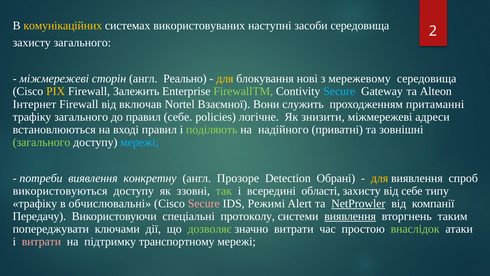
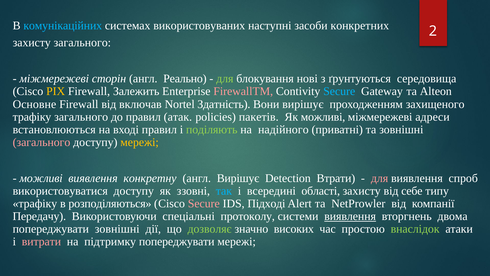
комунікаційних colour: yellow -> light blue (63, 25)
засоби середовища: середовища -> конкретних (360, 25)
для colour: yellow -> light green (225, 79)
мережевому: мережевому -> ґрунтуються (360, 79)
FirewallTM colour: light green -> pink (243, 91)
Інтернет: Інтернет -> Основне (34, 104)
Взаємної: Взаємної -> Здатність (224, 104)
Вони служить: служить -> вирішує (303, 104)
притаманні: притаманні -> захищеного (435, 104)
правил себе: себе -> атак (178, 117)
логічне: логічне -> пакетів (259, 117)
Як знизити: знизити -> можливі (323, 117)
загального colour: light green -> pink (41, 142)
мережі colour: light blue -> yellow (140, 142)
потреби: потреби -> можливі (41, 178)
англ Прозоре: Прозоре -> Вирішує (238, 178)
Обрані: Обрані -> Втрати (336, 178)
для colour: yellow -> pink (380, 178)
використовуються: використовуються -> використовуватися (60, 191)
так colour: light green -> light blue (224, 191)
обчислювальні: обчислювальні -> розподіляються (110, 203)
Режимі: Режимі -> Підході (266, 203)
NetProwler underline: present -> none (358, 203)
таким: таким -> двома (453, 216)
попереджувати ключами: ключами -> зовнішні (117, 229)
значно витрати: витрати -> високих (294, 229)
підтримку транспортному: транспортному -> попереджувати (177, 241)
